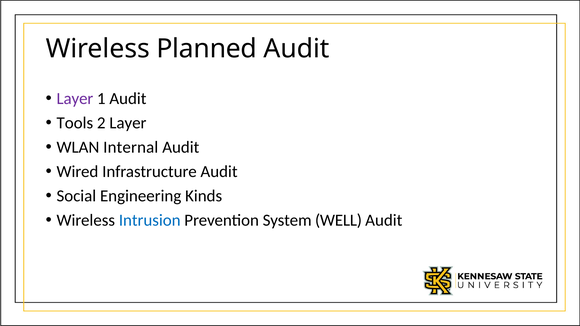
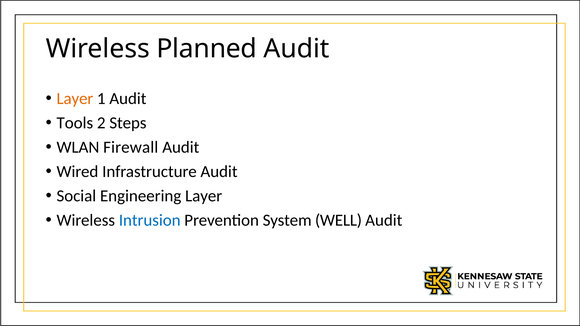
Layer colour: purple -> orange (75, 99)
2 Layer: Layer -> Steps (128, 123)
Internal: Internal -> Firewall (131, 147)
Engineering Kinds: Kinds -> Layer (204, 196)
